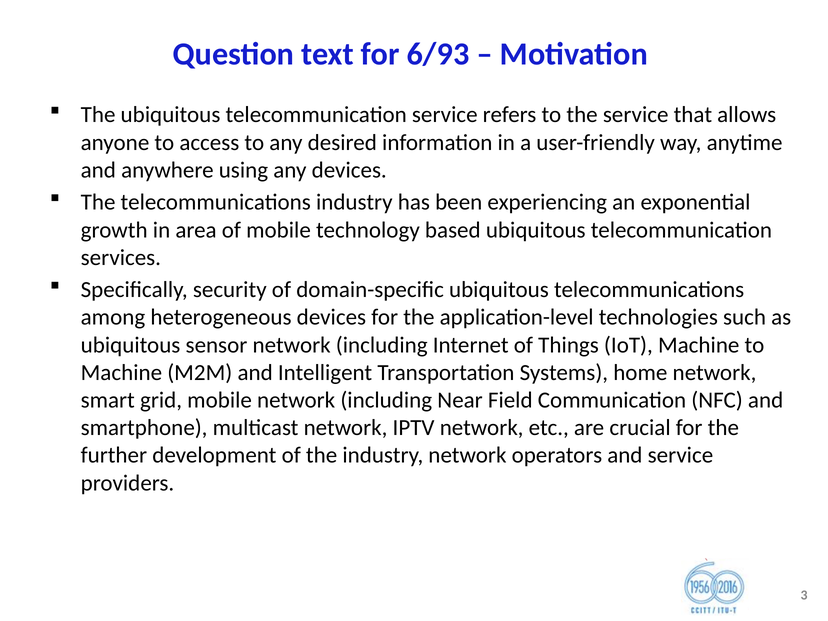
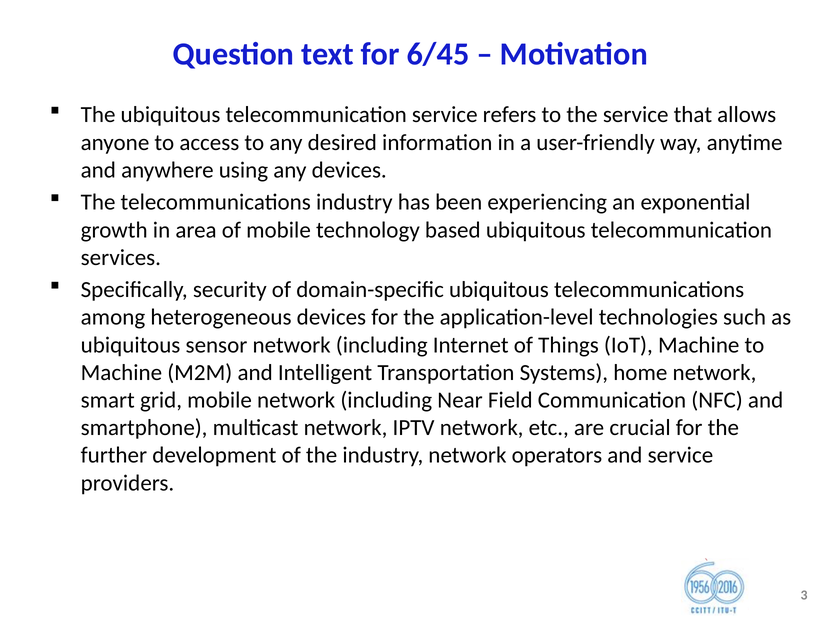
6/93: 6/93 -> 6/45 (438, 54)
